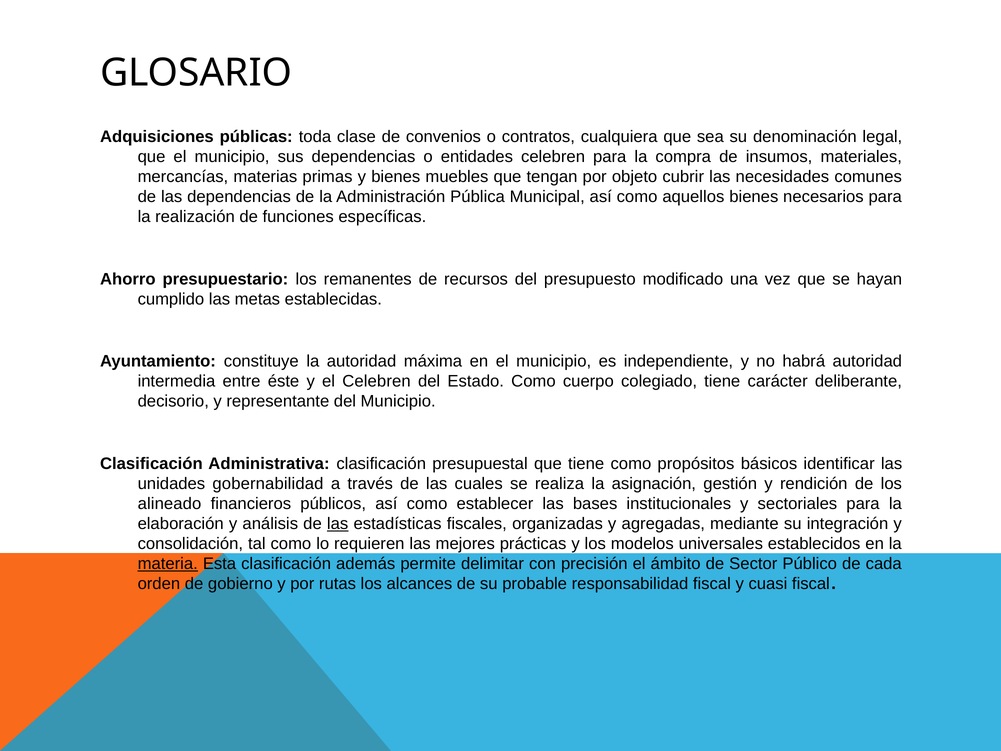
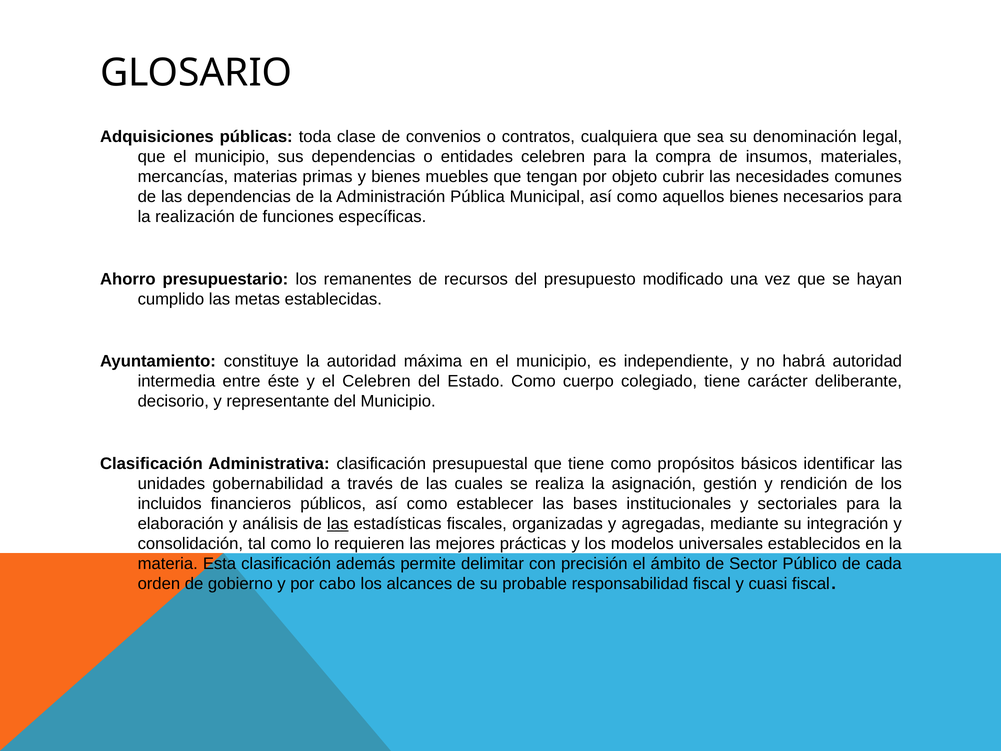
alineado: alineado -> incluidos (170, 504)
materia underline: present -> none (168, 564)
rutas: rutas -> cabo (337, 584)
